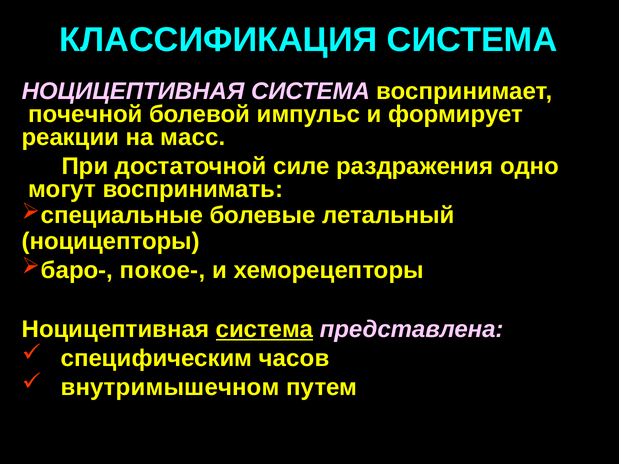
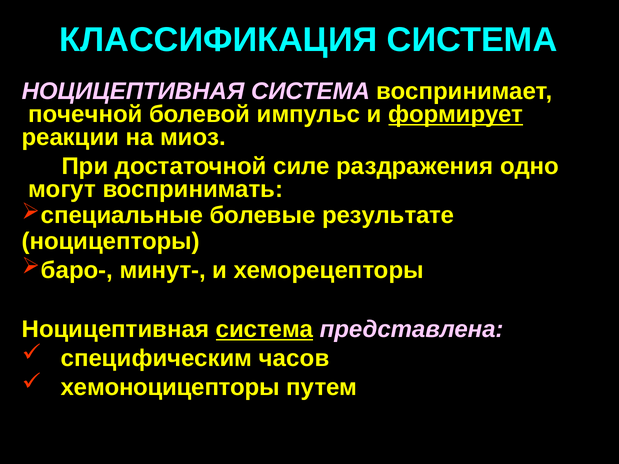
формирует underline: none -> present (456, 114)
масс: масс -> миоз (193, 138)
летальный: летальный -> результате (388, 215)
покое-: покое- -> минут- (163, 270)
внутримышечном: внутримышечном -> хемоноцицепторы (170, 387)
